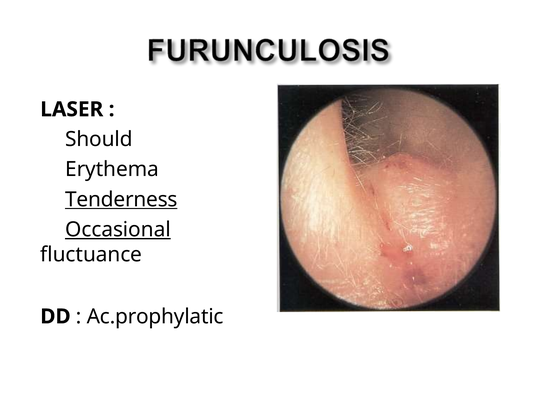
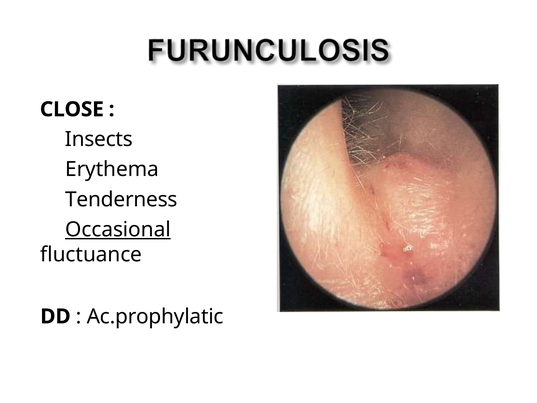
LASER: LASER -> CLOSE (72, 109)
Should: Should -> Insects (99, 139)
Tenderness underline: present -> none (121, 199)
